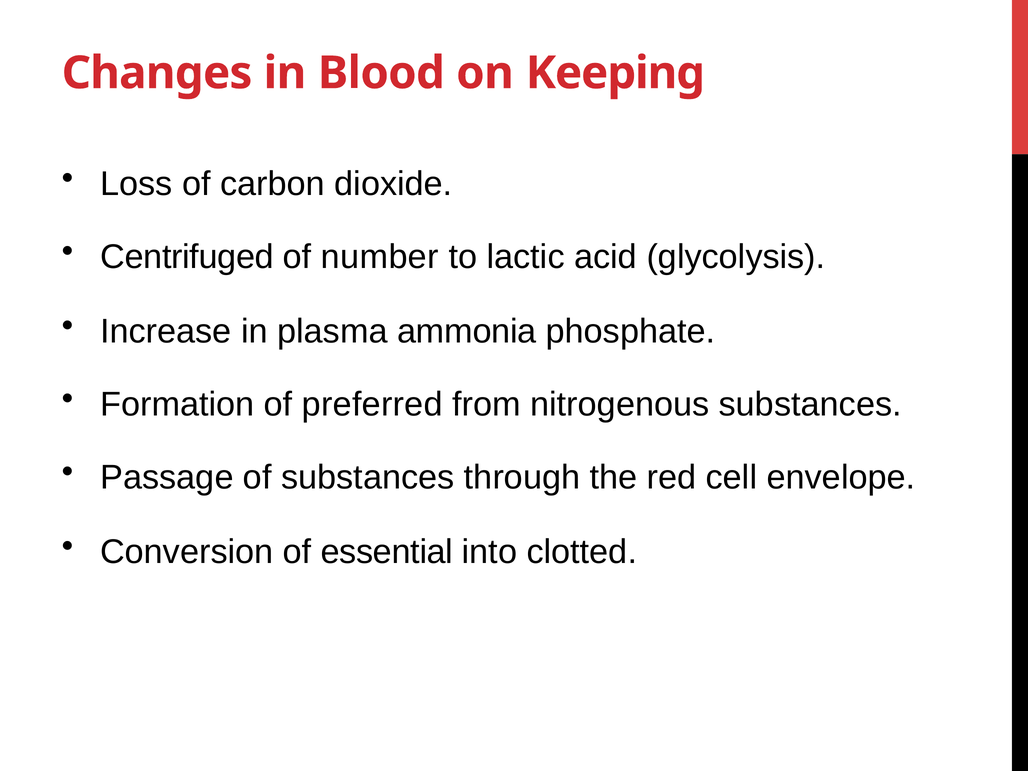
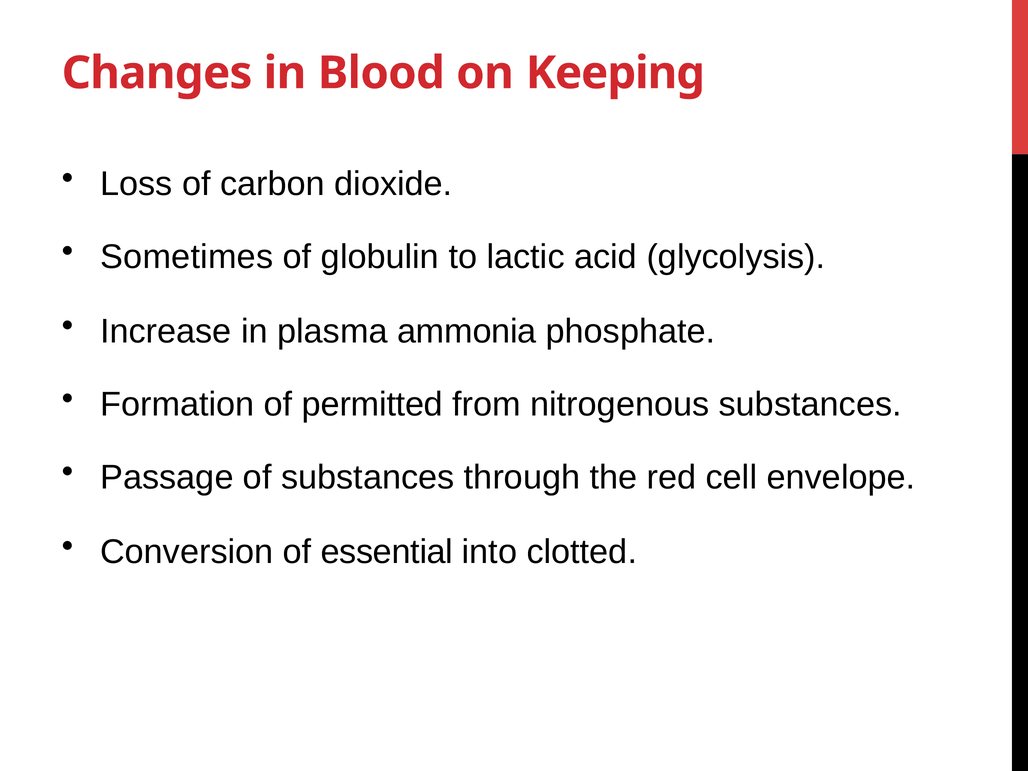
Centrifuged: Centrifuged -> Sometimes (187, 257)
number: number -> globulin (380, 257)
preferred: preferred -> permitted (372, 404)
